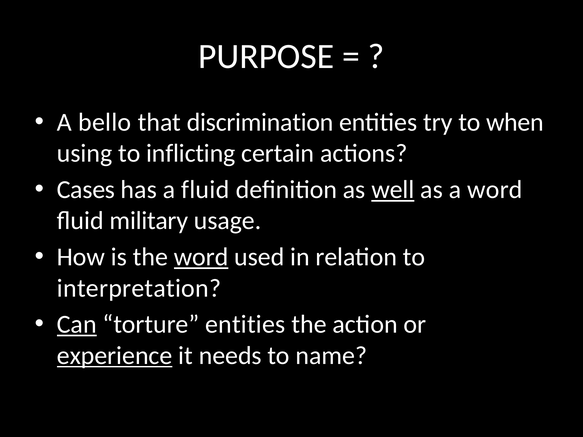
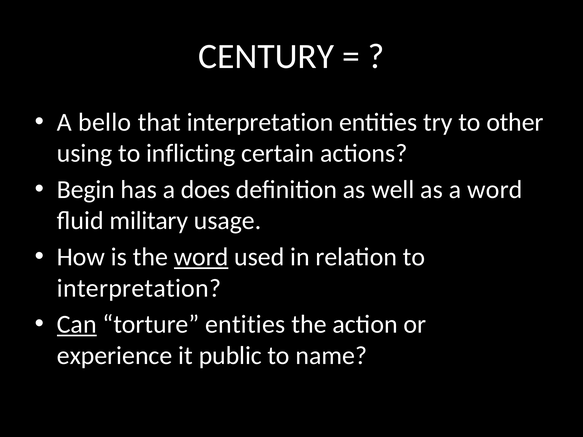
PURPOSE: PURPOSE -> CENTURY (266, 56)
that discrimination: discrimination -> interpretation (260, 122)
when: when -> other (515, 122)
Cases: Cases -> Begin (86, 190)
a fluid: fluid -> does (206, 190)
well underline: present -> none (393, 190)
experience underline: present -> none (115, 356)
needs: needs -> public (230, 356)
